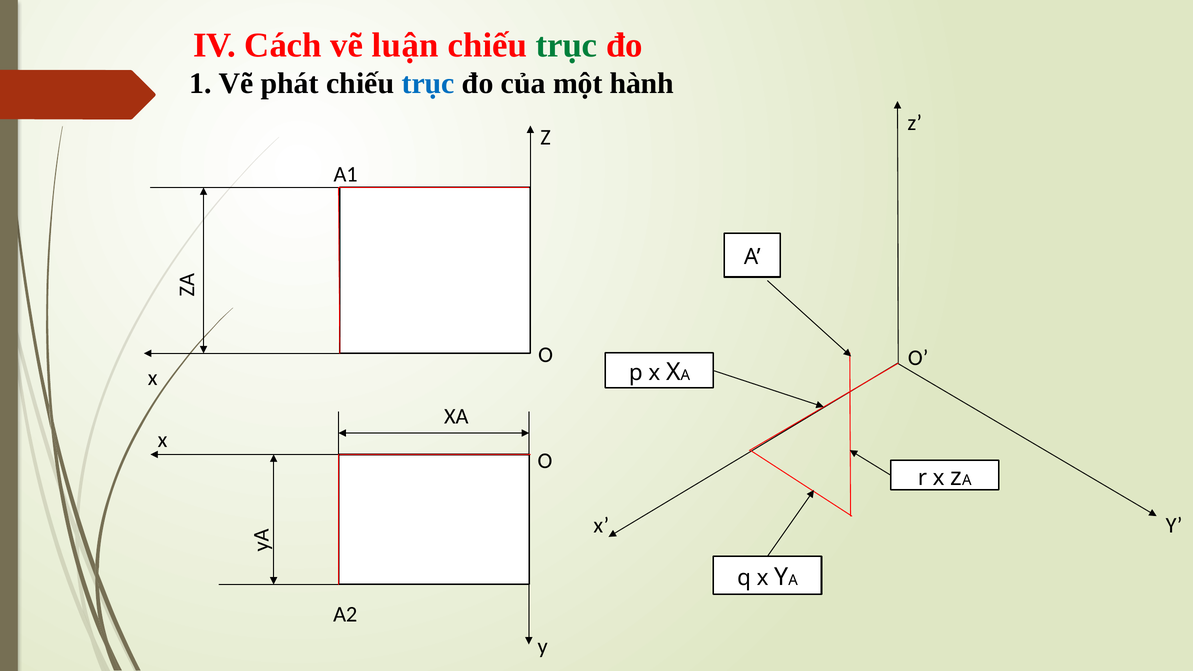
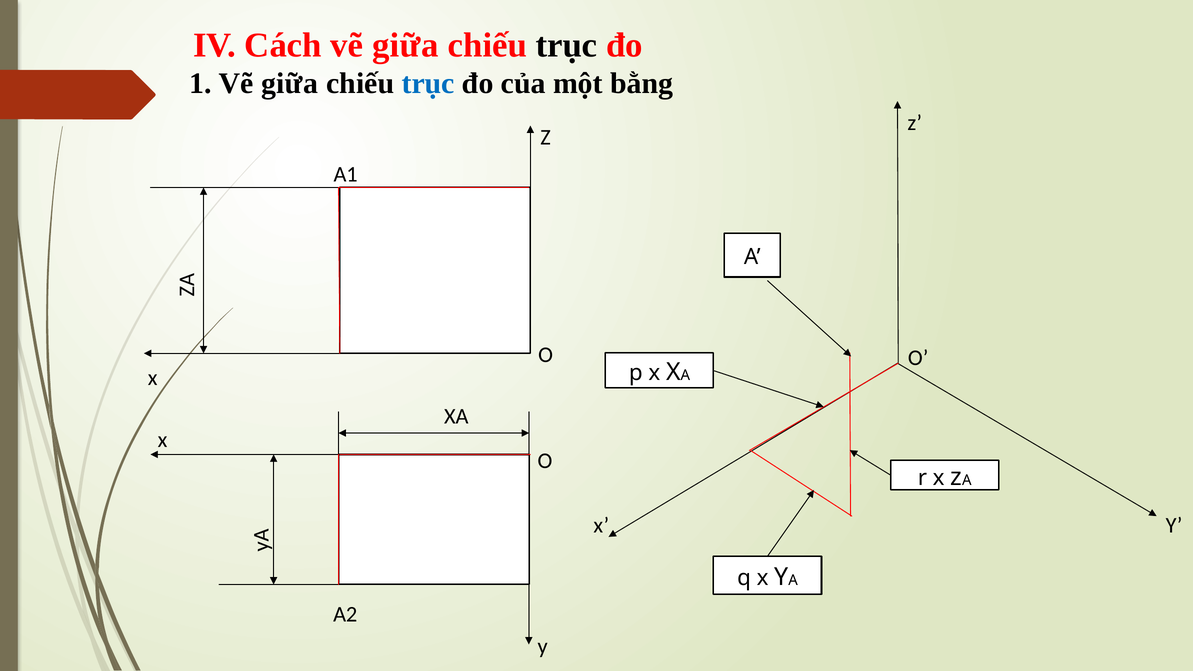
Cách vẽ luận: luận -> giữa (405, 45)
trục colour: green -> black (567, 45)
1 Vẽ phát: phát -> giữa (290, 84)
hành: hành -> bằng (642, 84)
